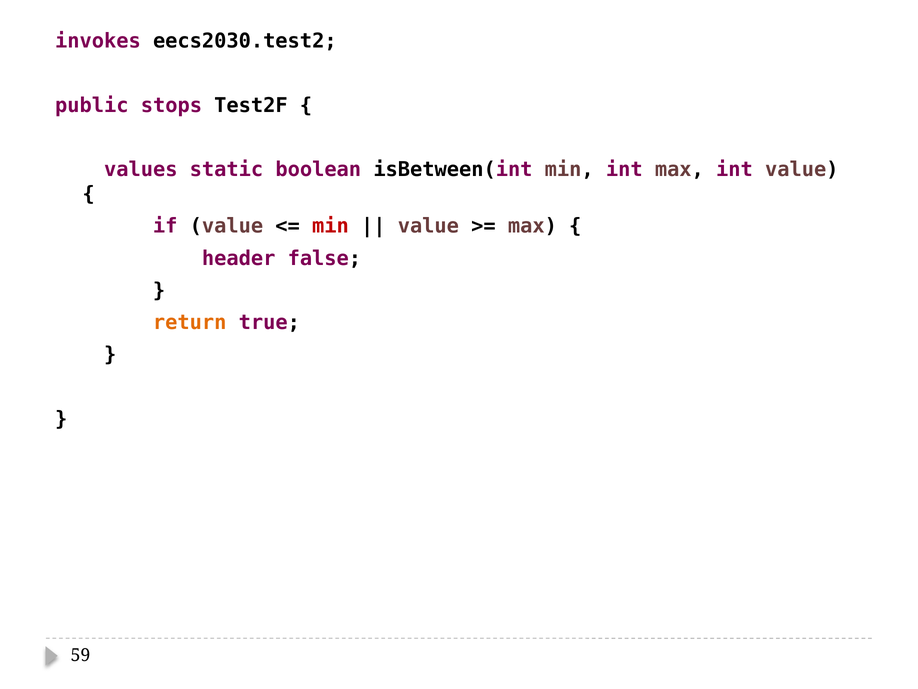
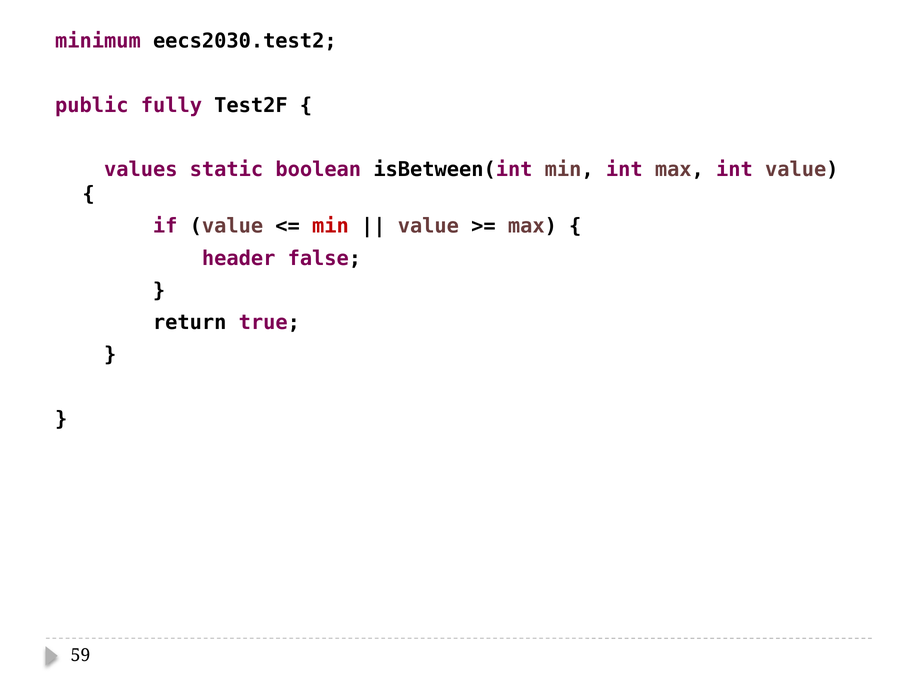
invokes: invokes -> minimum (98, 41)
stops: stops -> fully (171, 105)
return colour: orange -> black (190, 322)
